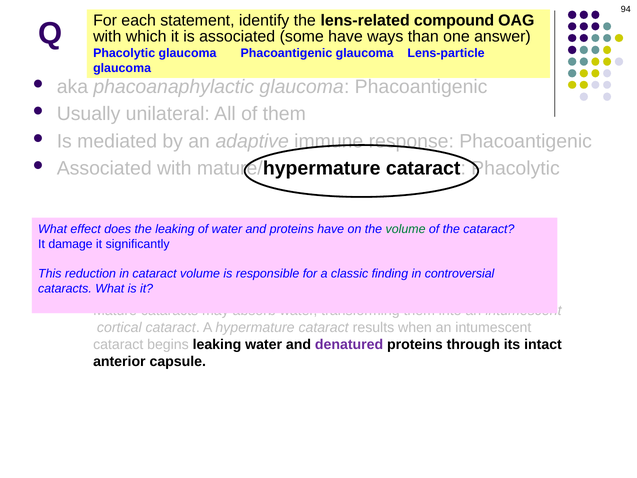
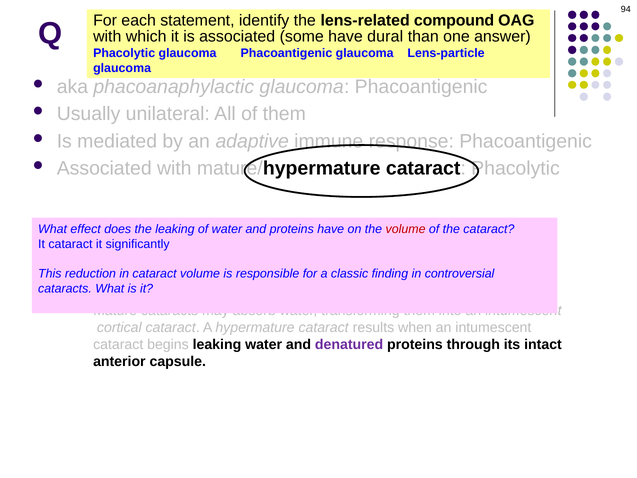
ways: ways -> dural (385, 37)
volume colour: green -> red (406, 229)
It damage: damage -> cataract (70, 244)
